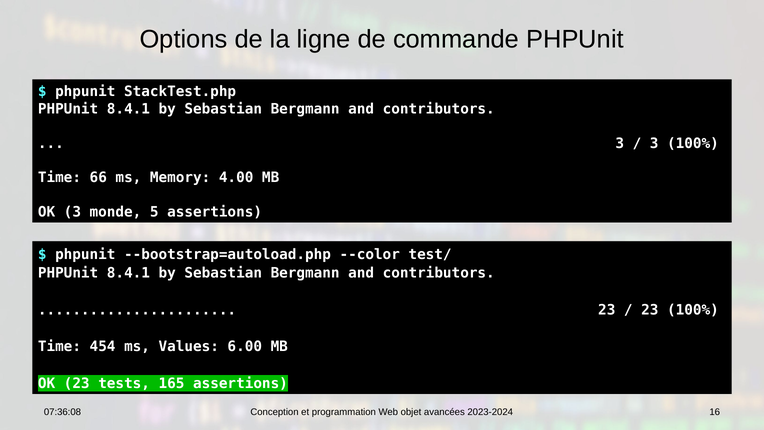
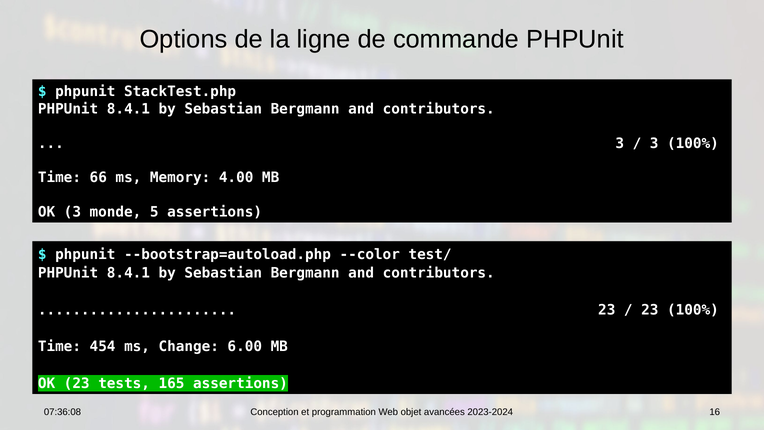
Values: Values -> Change (189, 347)
